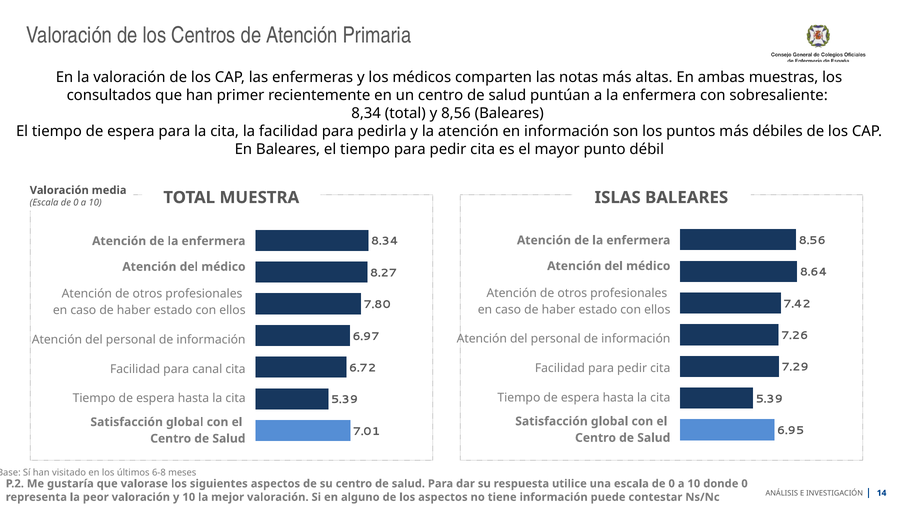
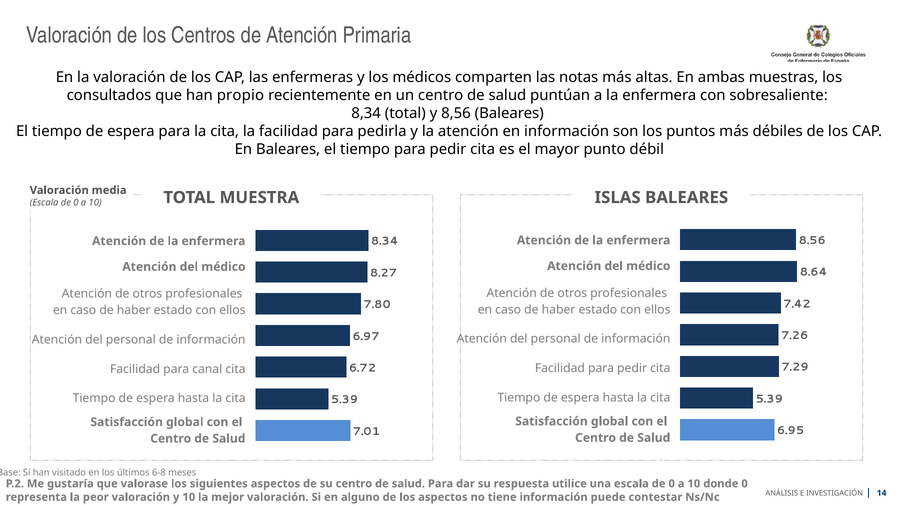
primer: primer -> propio (240, 95)
